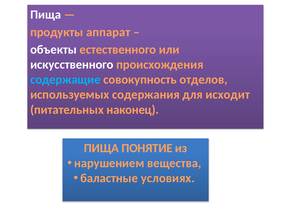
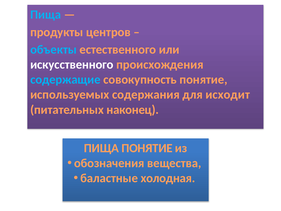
Пища colour: white -> light blue (46, 15)
аппарат: аппарат -> центров (108, 32)
объекты colour: white -> light blue (53, 50)
совокупность отделов: отделов -> понятие (204, 80)
нарушением: нарушением -> обозначения (109, 163)
условиях: условиях -> холодная (168, 178)
